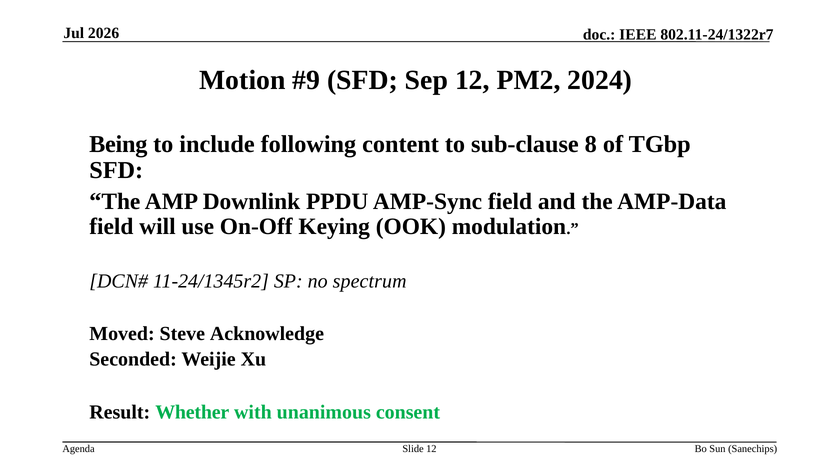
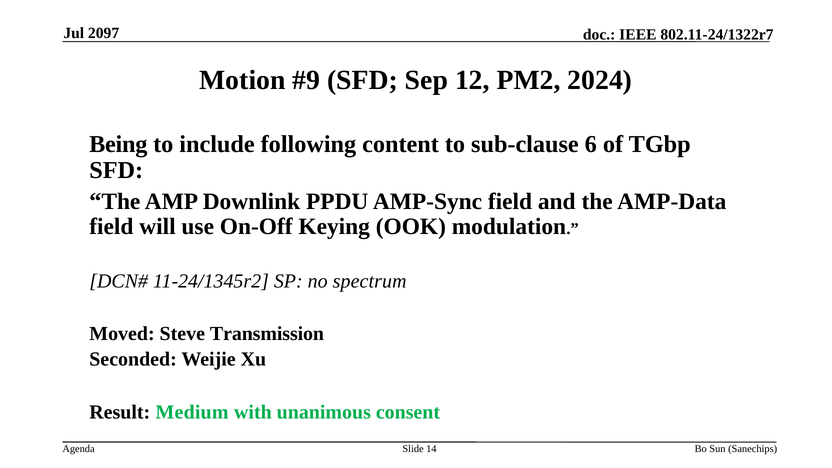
2026: 2026 -> 2097 (104, 33)
8: 8 -> 6 (591, 144)
Acknowledge: Acknowledge -> Transmission (267, 334)
Whether: Whether -> Medium (192, 412)
Slide 12: 12 -> 14 (431, 449)
